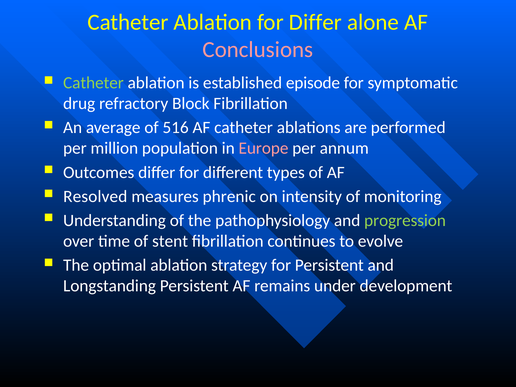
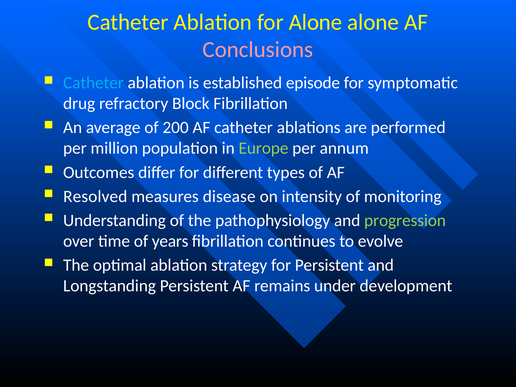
for Differ: Differ -> Alone (316, 22)
Catheter colour: light green -> light blue (93, 83)
516: 516 -> 200 (176, 128)
Europe colour: pink -> light green (263, 148)
phrenic: phrenic -> disease (229, 196)
stent: stent -> years (170, 241)
